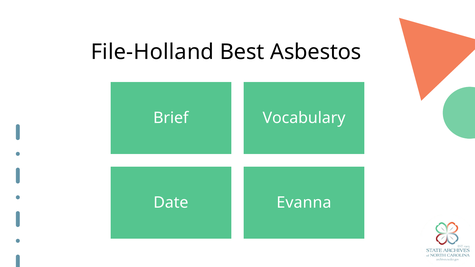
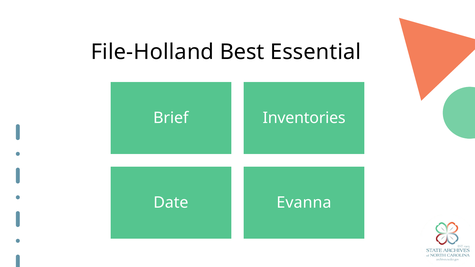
Asbestos: Asbestos -> Essential (316, 52)
Vocabulary: Vocabulary -> Inventories (304, 118)
